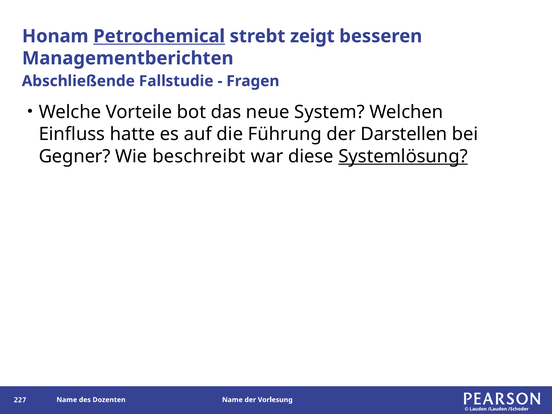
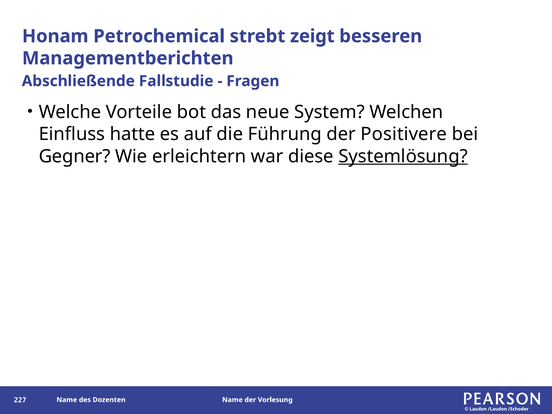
Petrochemical underline: present -> none (159, 36)
Darstellen: Darstellen -> Positivere (404, 134)
beschreibt: beschreibt -> erleichtern (199, 156)
